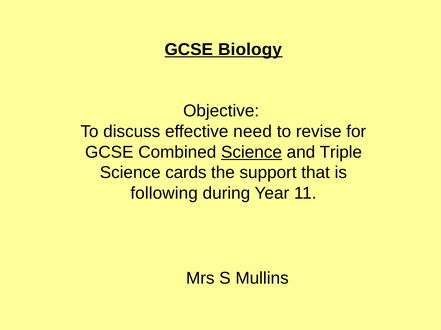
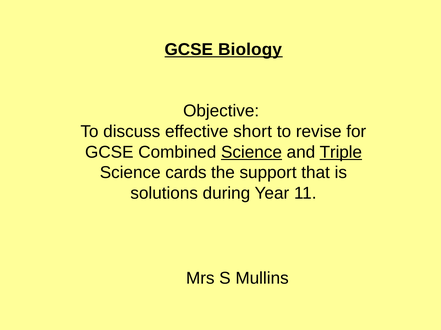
need: need -> short (253, 132)
Triple underline: none -> present (341, 152)
following: following -> solutions (164, 194)
